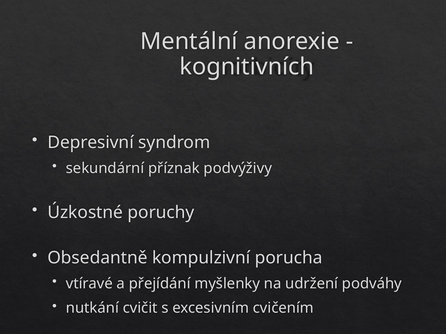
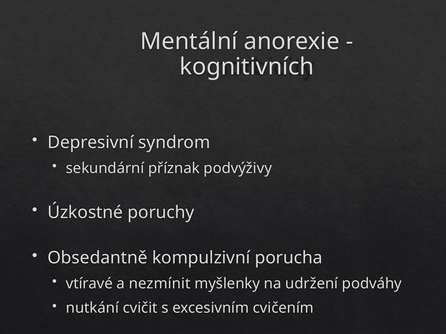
přejídání: přejídání -> nezmínit (160, 284)
